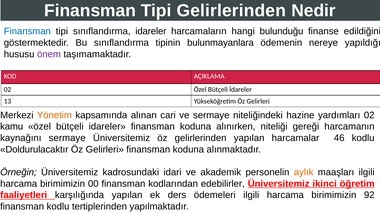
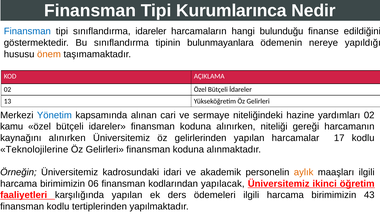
Tipi Gelirlerinden: Gelirlerinden -> Kurumlarınca (231, 11)
önem colour: purple -> orange (49, 54)
Yönetim colour: orange -> blue (54, 115)
kaynağını sermaye: sermaye -> alınırken (67, 138)
46: 46 -> 17 (339, 138)
Doldurulacaktır: Doldurulacaktır -> Teknolojilerine (34, 149)
00: 00 -> 06 (93, 183)
edebilirler: edebilirler -> yapılacak (223, 183)
92: 92 -> 43 (369, 195)
